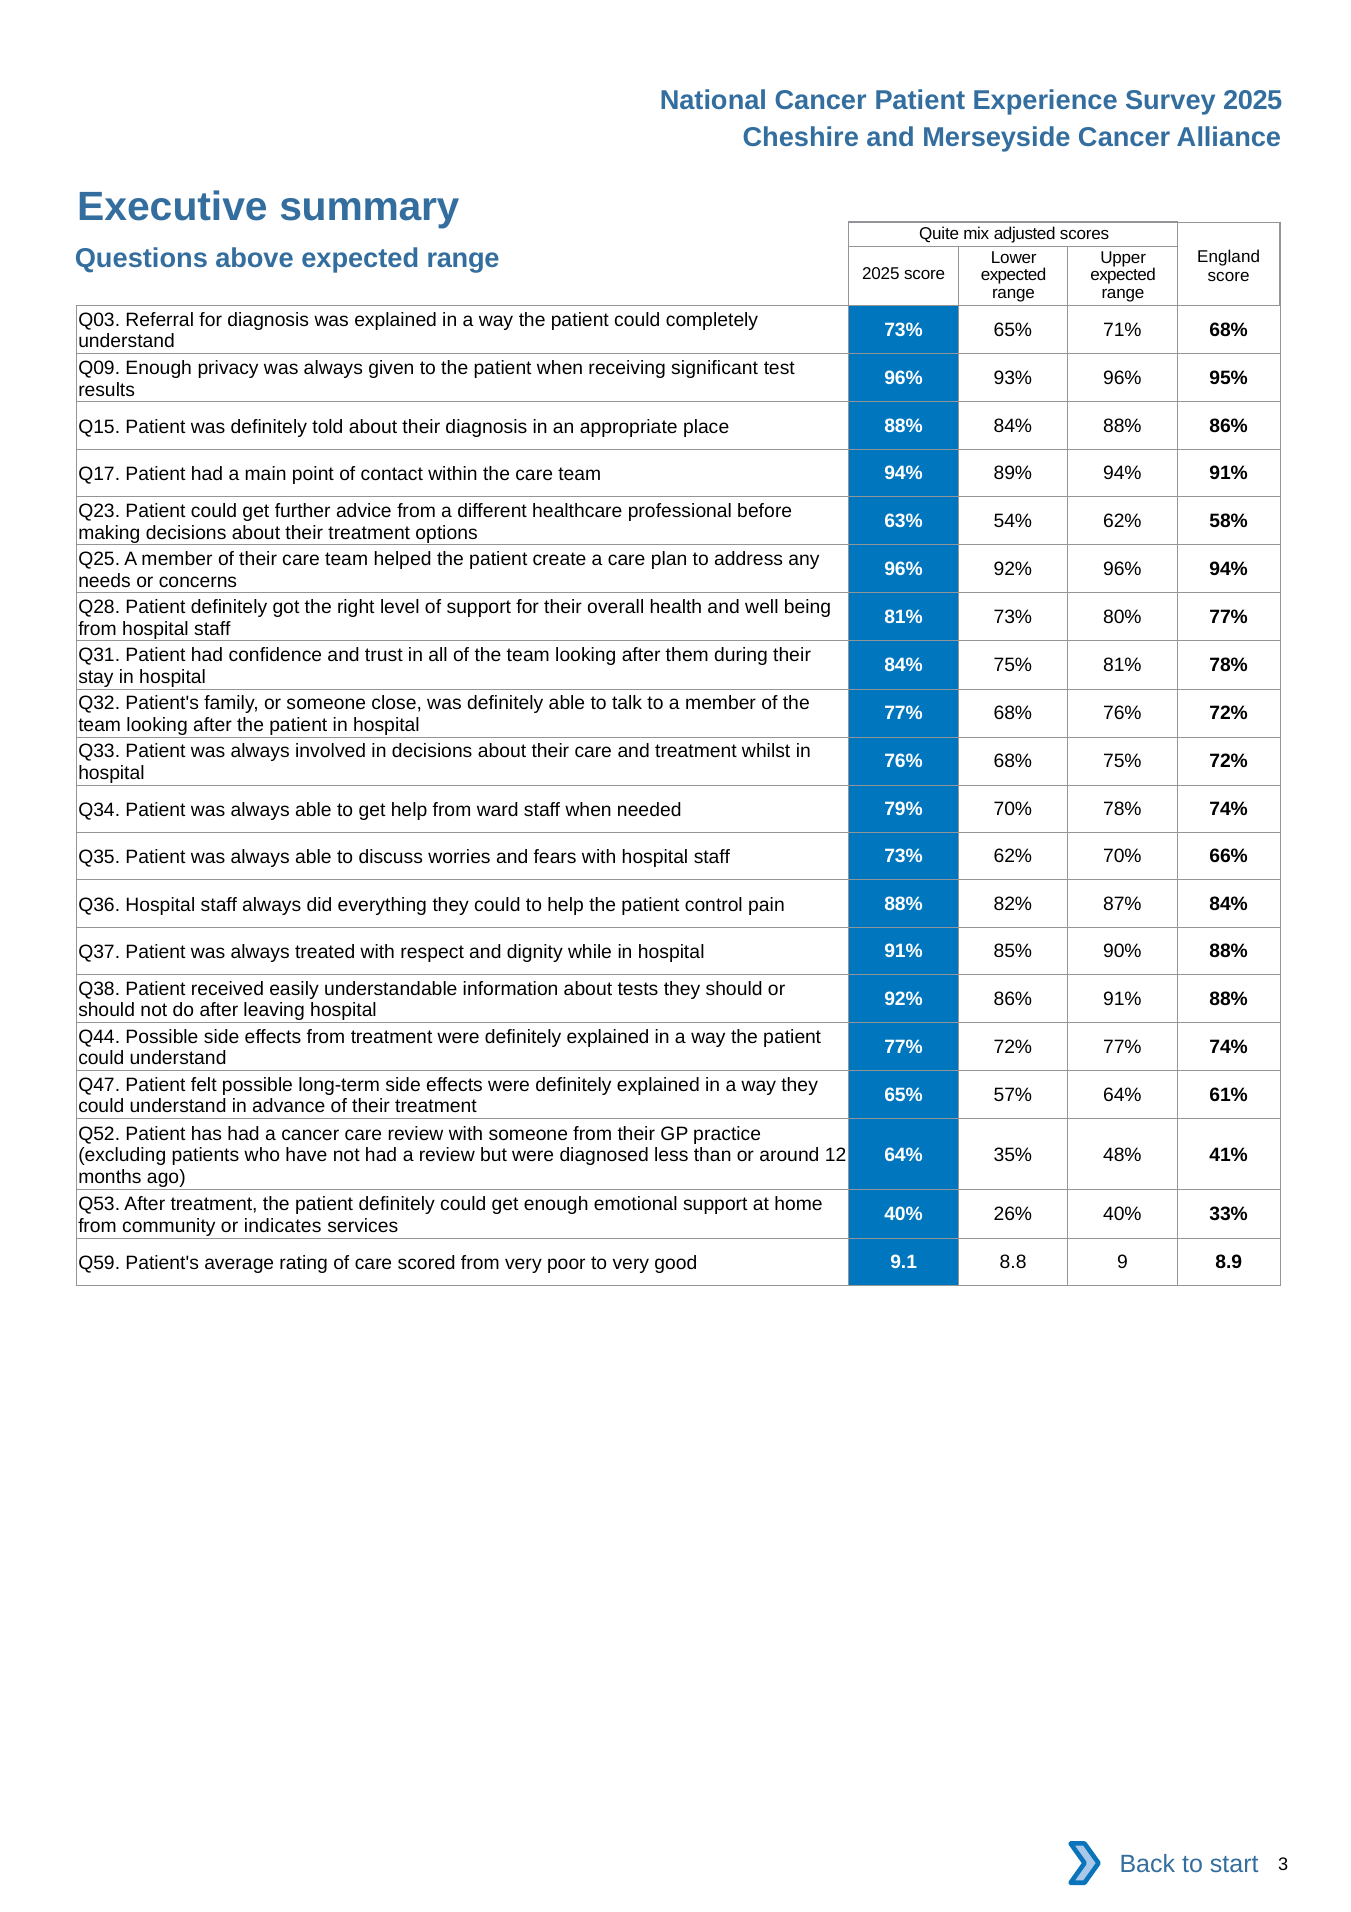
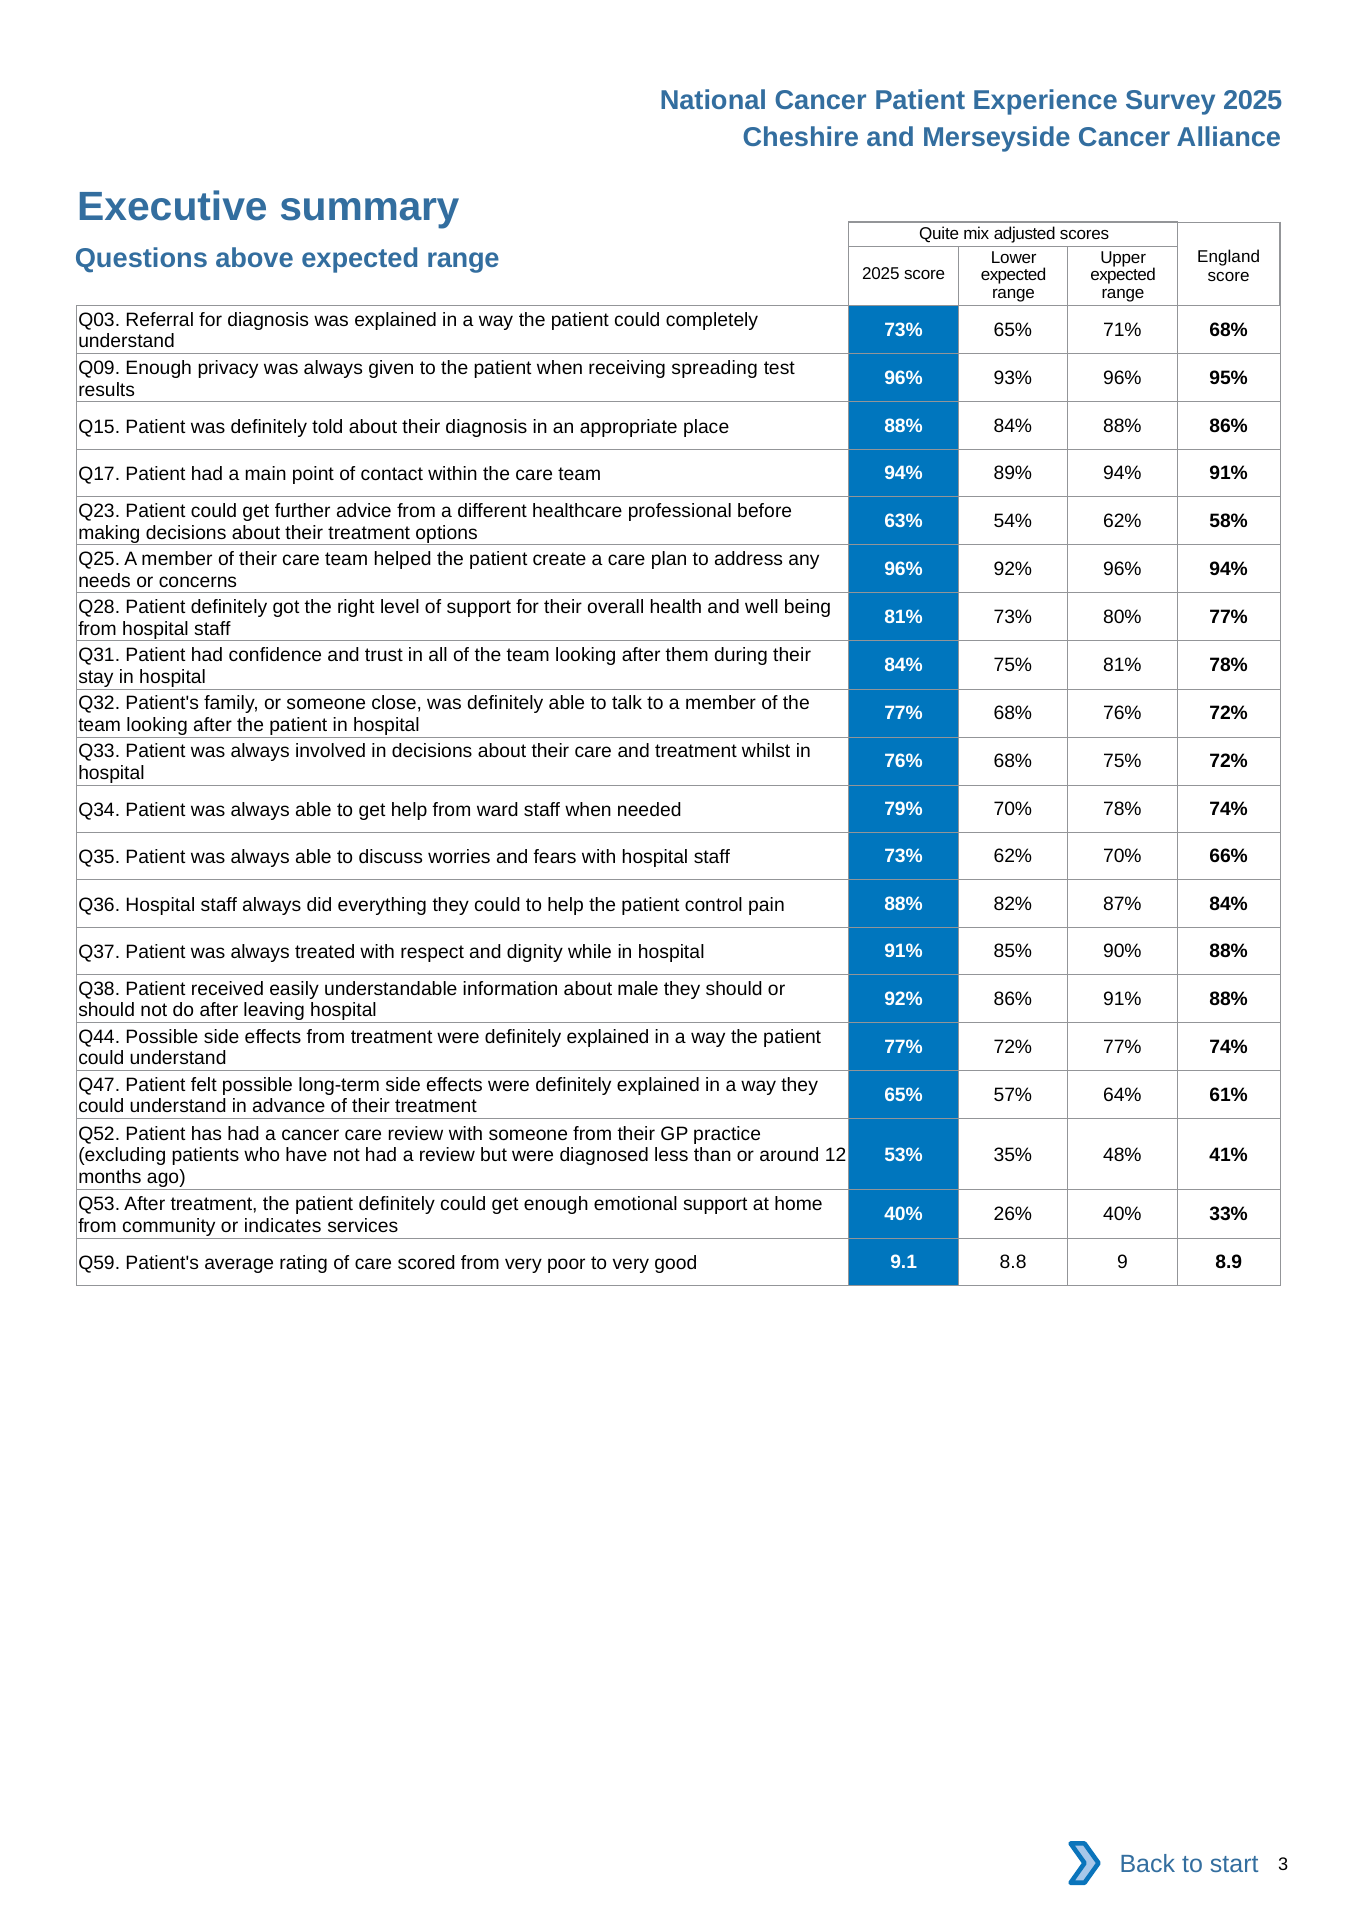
significant: significant -> spreading (715, 368)
tests: tests -> male (638, 989)
64%: 64% -> 53% (904, 1155)
